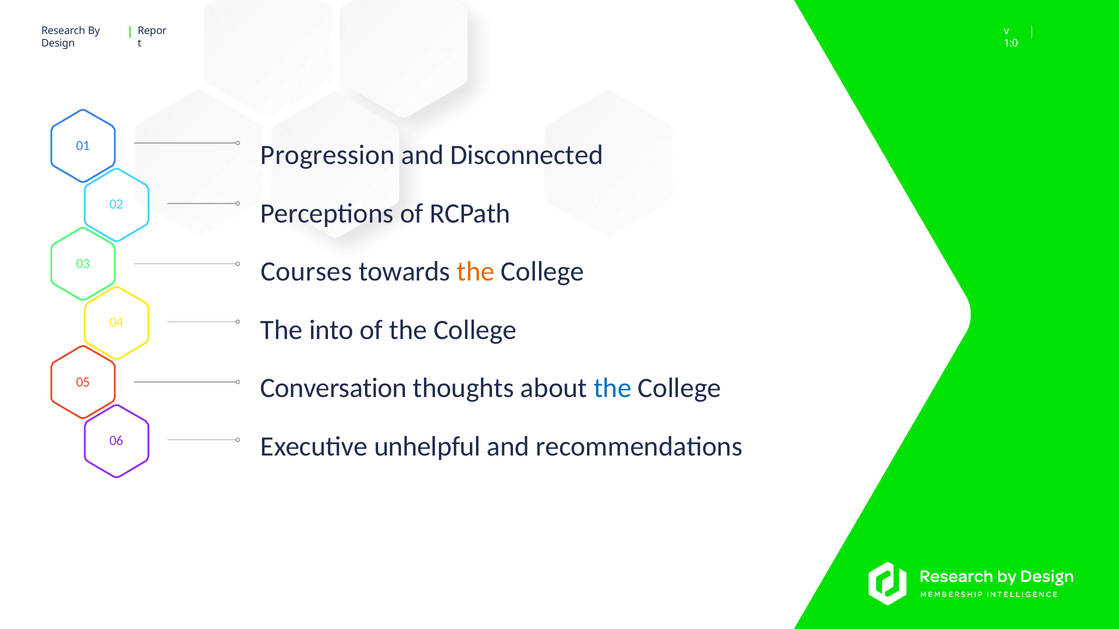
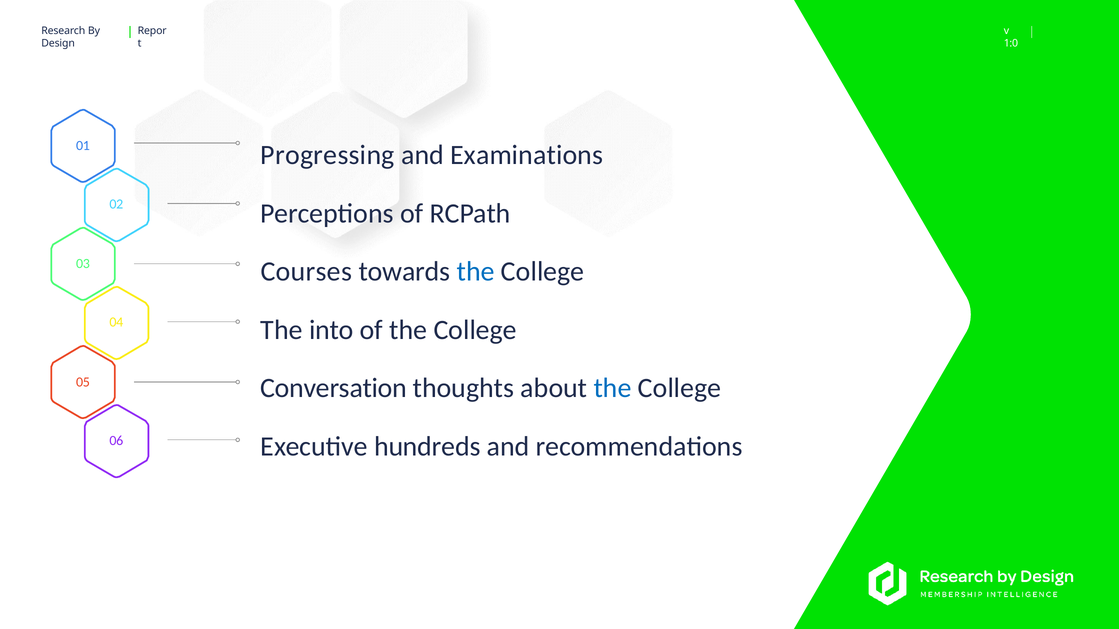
Progression: Progression -> Progressing (328, 155)
Disconnected: Disconnected -> Examinations (527, 155)
the colour: orange -> blue (476, 272)
unhelpful: unhelpful -> hundreds (427, 447)
